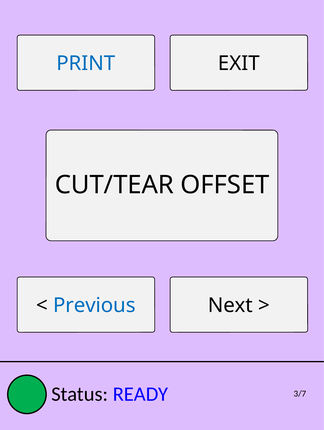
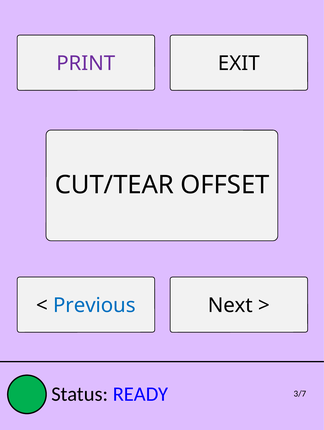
PRINT colour: blue -> purple (86, 63)
